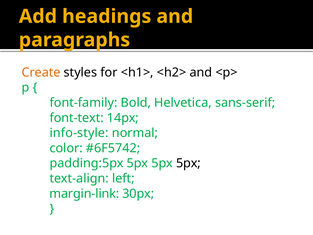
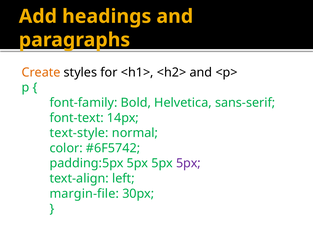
info-style: info-style -> text-style (79, 133)
5px colour: black -> purple (188, 163)
margin-link: margin-link -> margin-file (84, 193)
